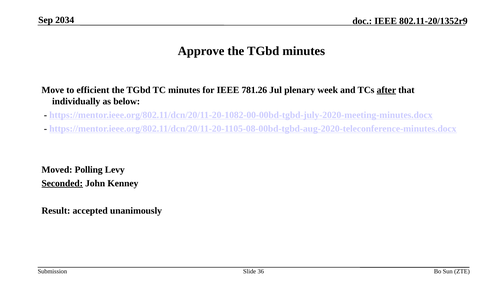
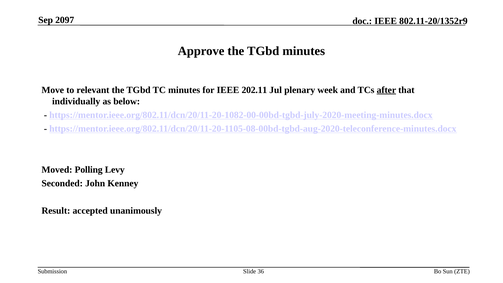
2034: 2034 -> 2097 (65, 20)
efficient: efficient -> relevant (93, 90)
781.26: 781.26 -> 202.11 (254, 90)
Seconded underline: present -> none (62, 183)
